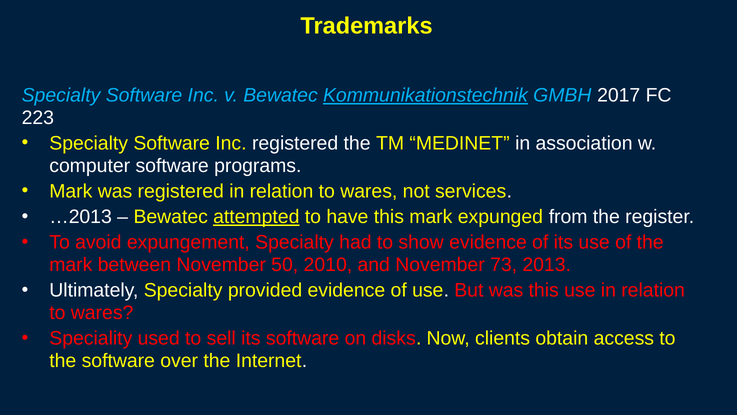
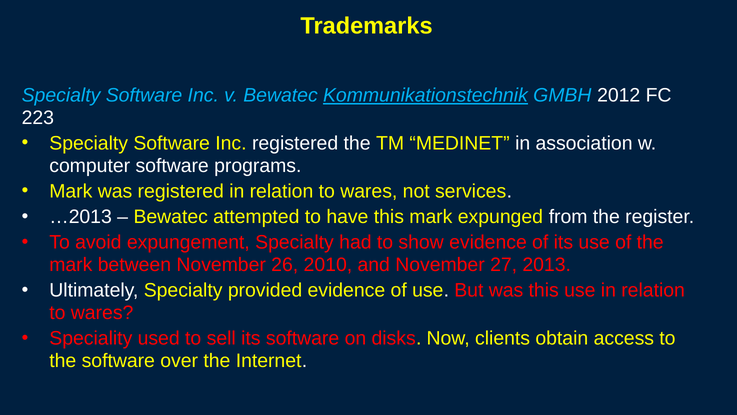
2017: 2017 -> 2012 (619, 95)
attempted underline: present -> none (256, 217)
50: 50 -> 26 (285, 265)
73: 73 -> 27 (504, 265)
